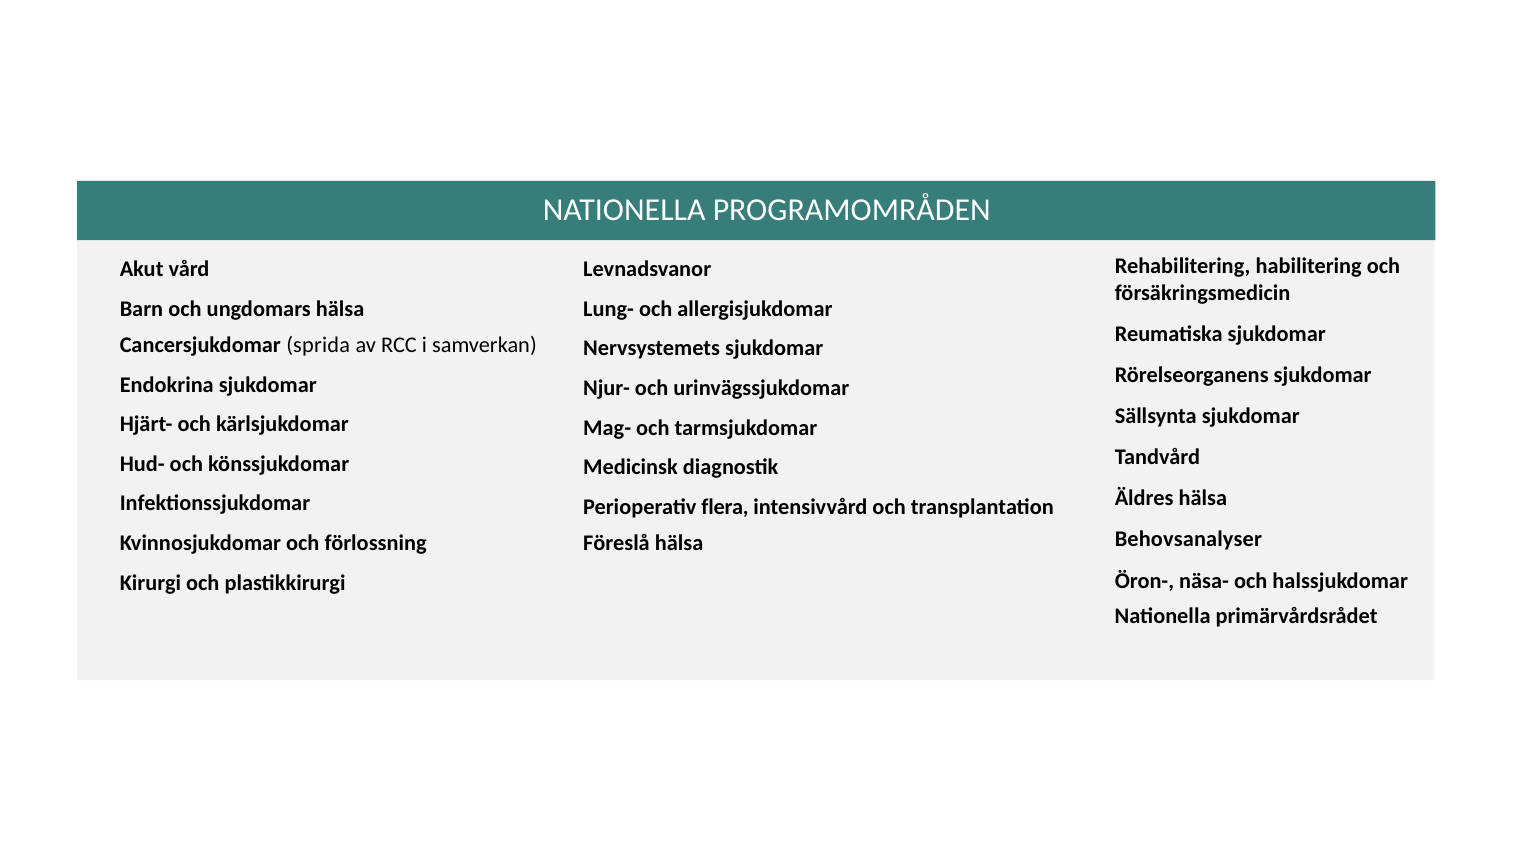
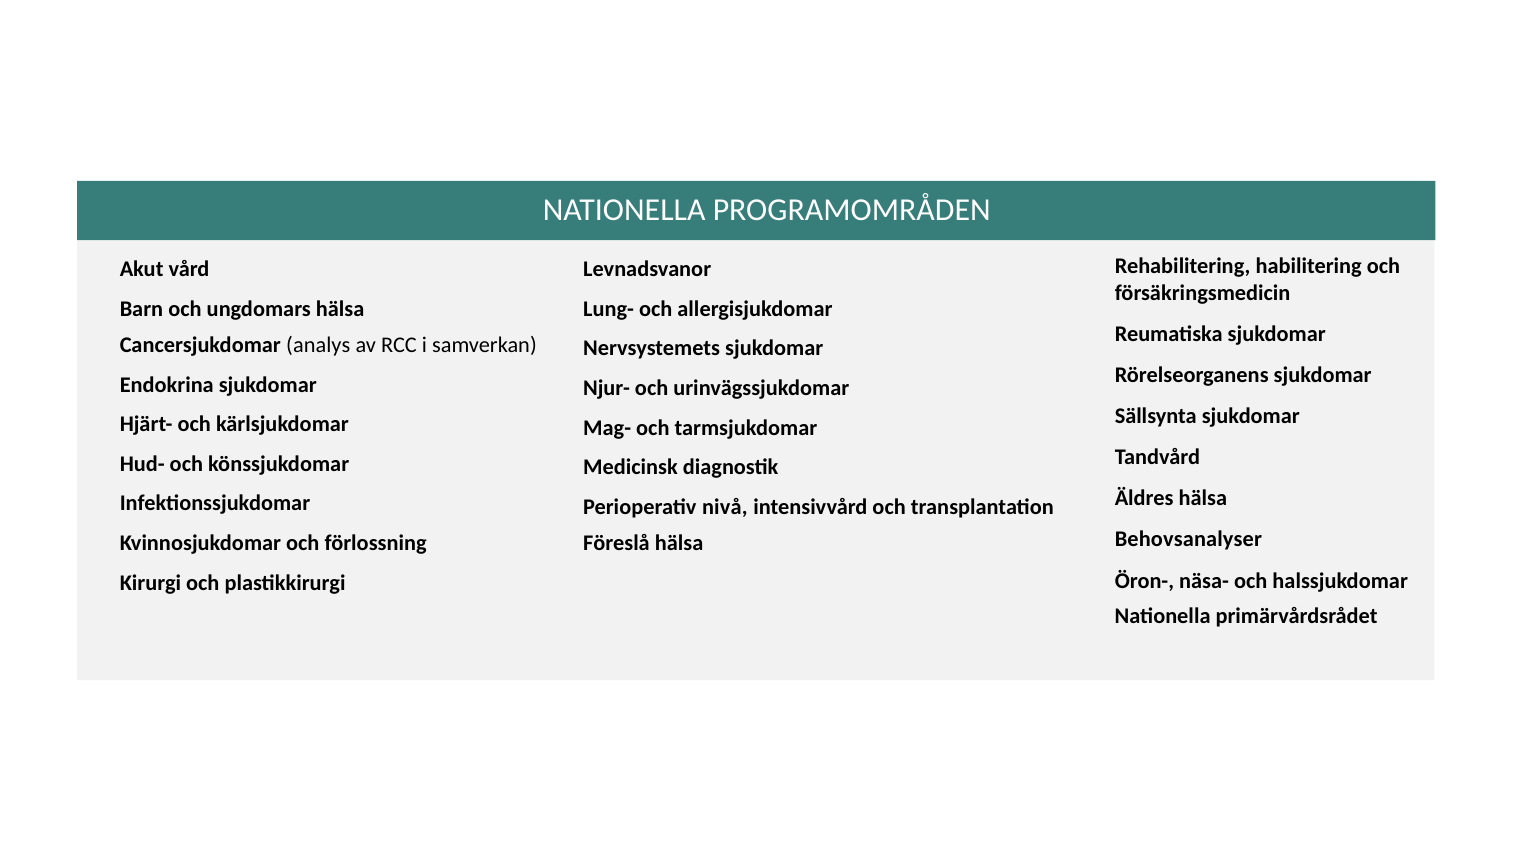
sprida: sprida -> analys (318, 345)
flera: flera -> nivå (725, 507)
